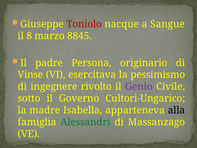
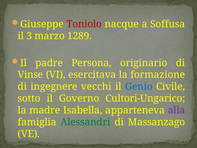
Sangue: Sangue -> Soffusa (168, 24)
8: 8 -> 3 (29, 36)
8845: 8845 -> 1289 (80, 36)
pessimismo: pessimismo -> formazione (158, 75)
rivolto: rivolto -> vecchi (96, 86)
Genio colour: purple -> blue (139, 86)
alla colour: black -> purple (176, 110)
